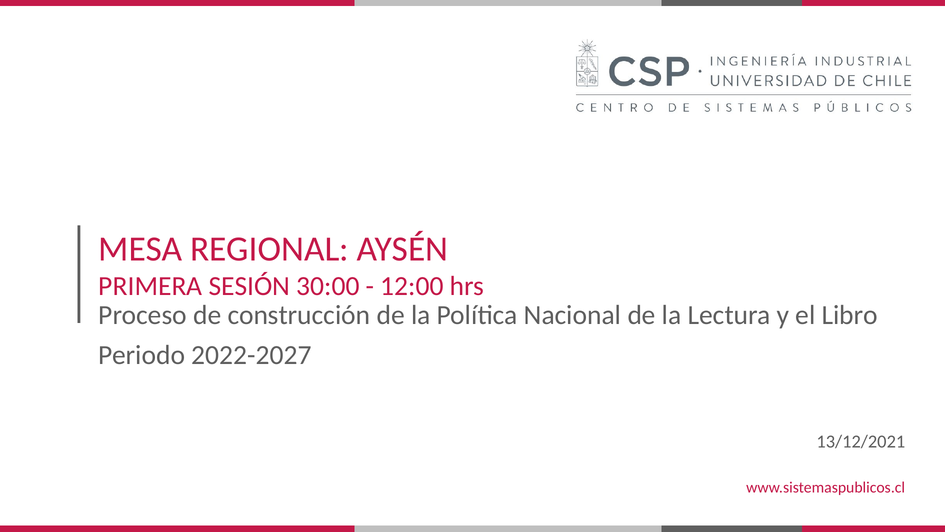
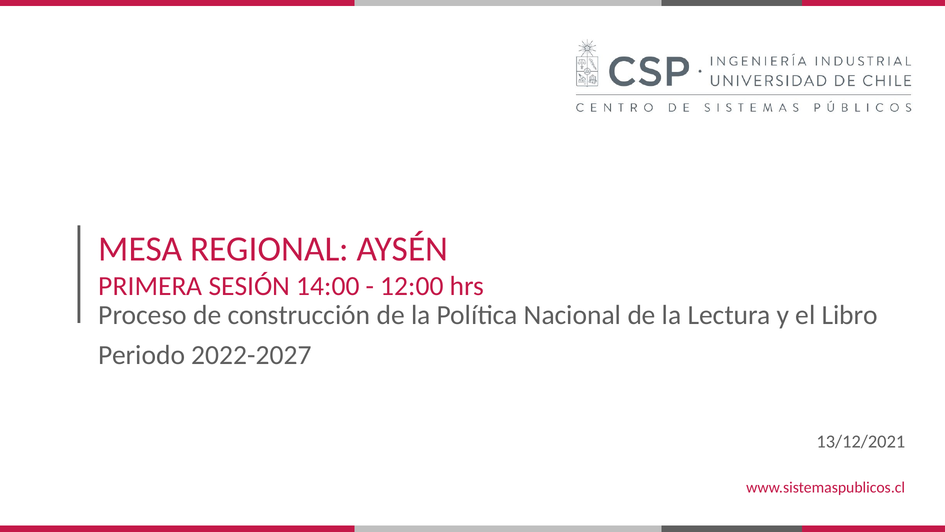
30:00: 30:00 -> 14:00 (328, 286)
